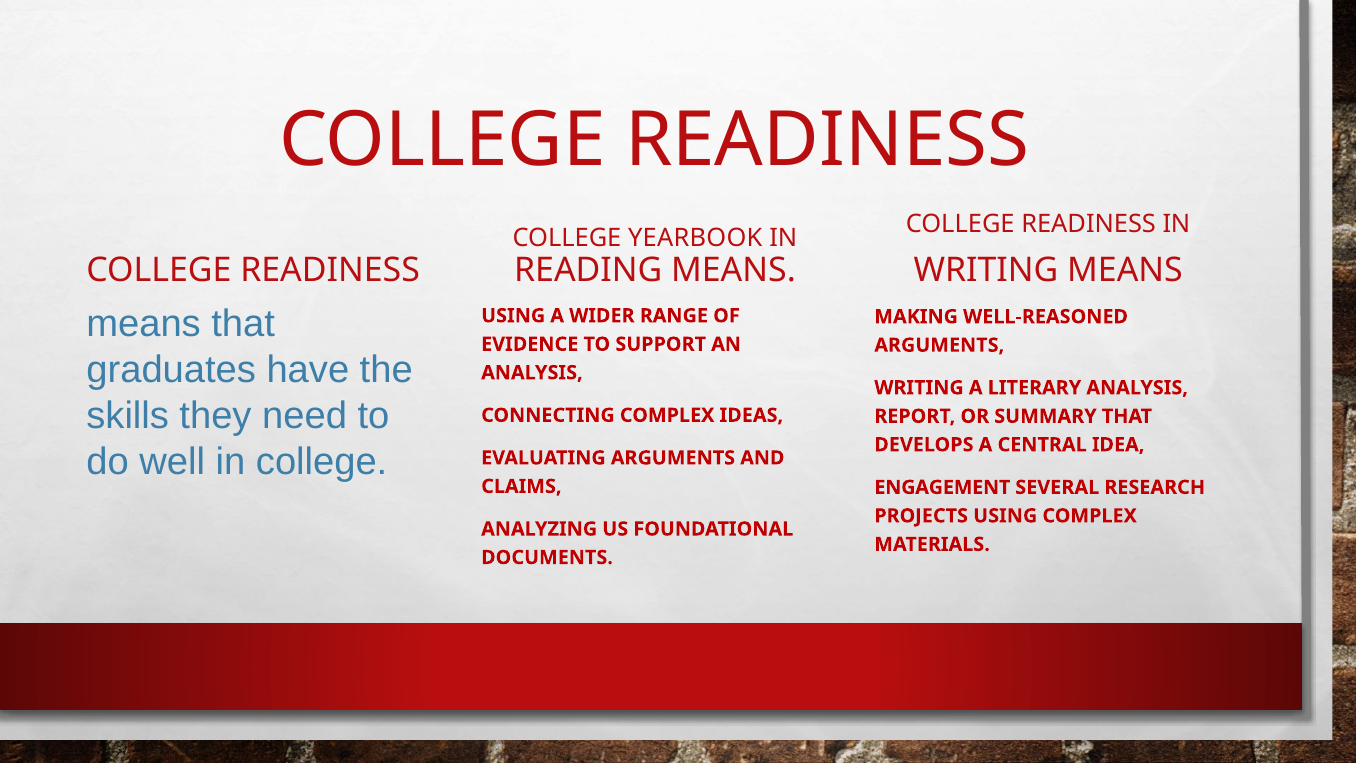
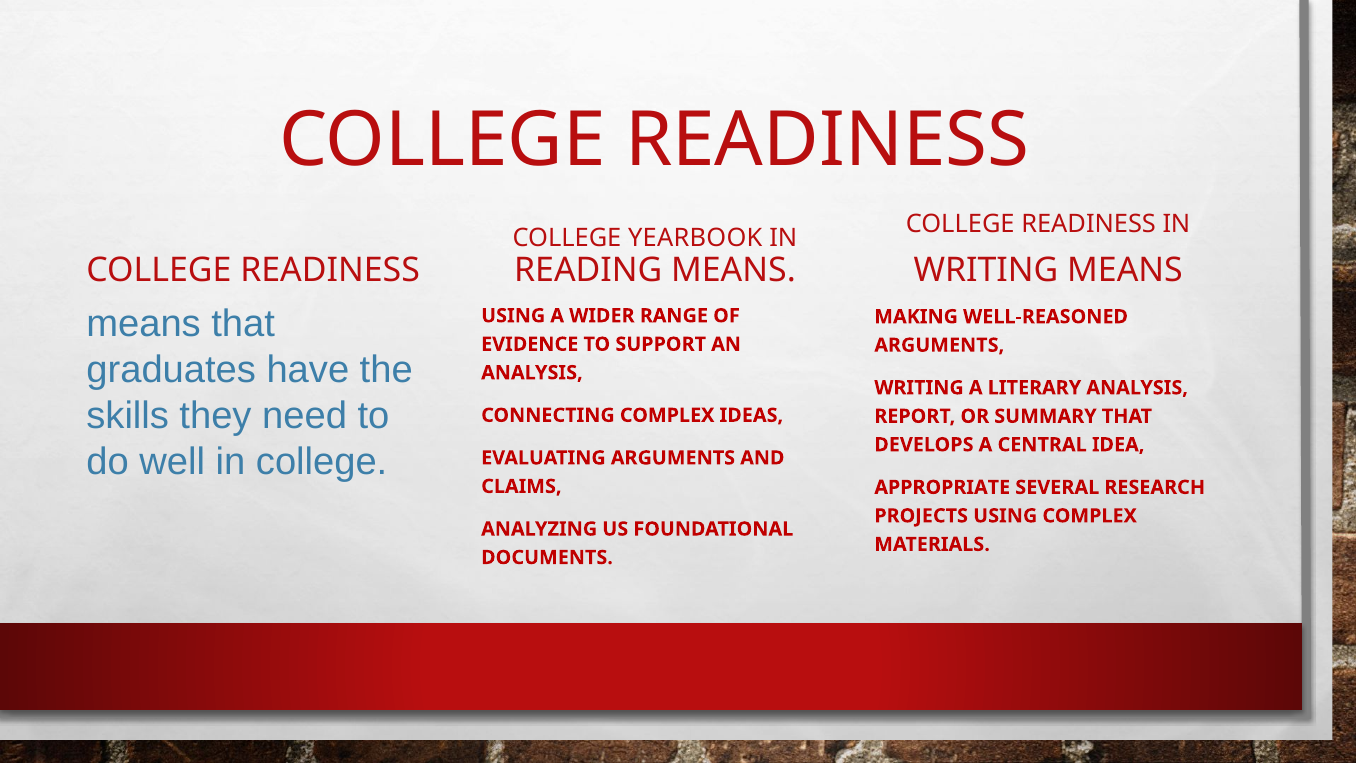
ENGAGEMENT: ENGAGEMENT -> APPROPRIATE (942, 487)
